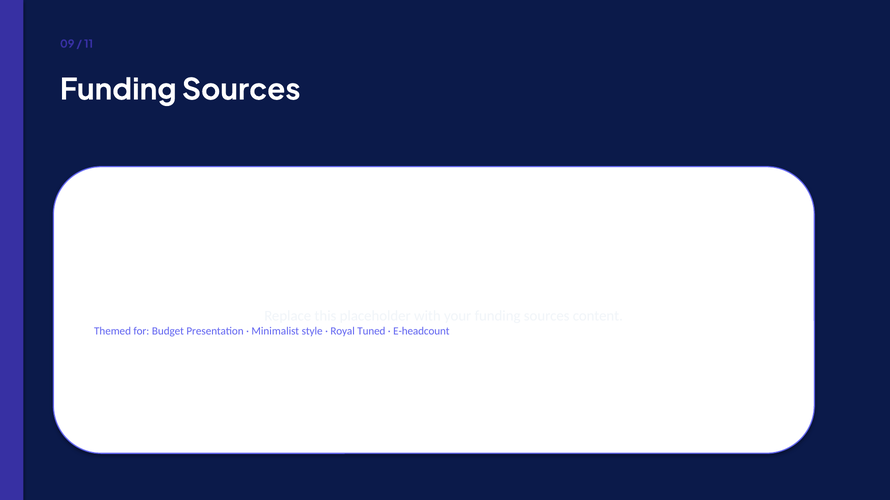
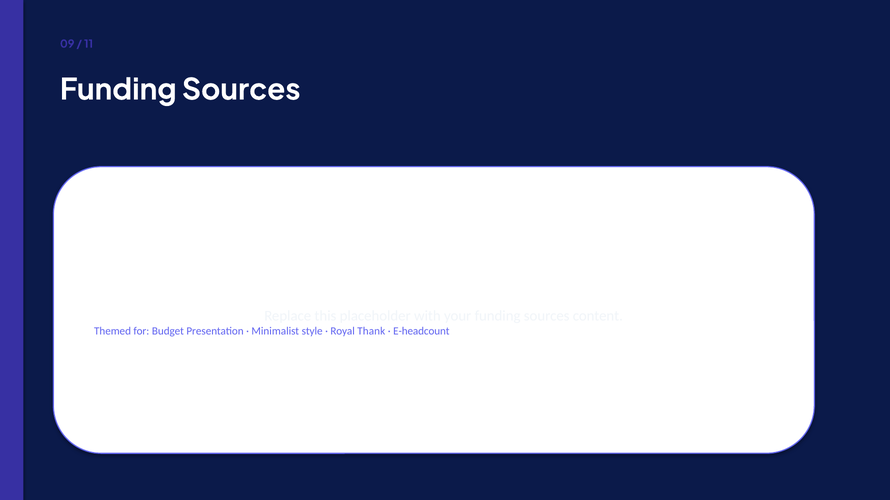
Tuned: Tuned -> Thank (371, 332)
